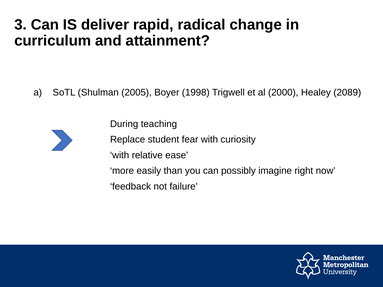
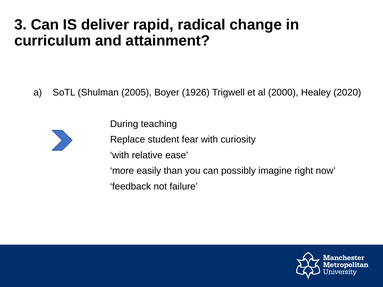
1998: 1998 -> 1926 (196, 93)
2089: 2089 -> 2020 (347, 93)
